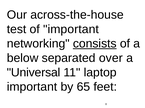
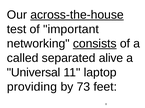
across-the-house underline: none -> present (77, 15)
below: below -> called (23, 58)
over: over -> alive (111, 58)
important: important -> providing (32, 87)
65: 65 -> 73 (83, 87)
